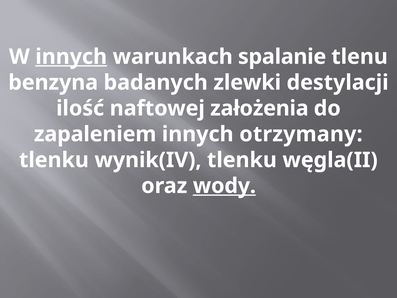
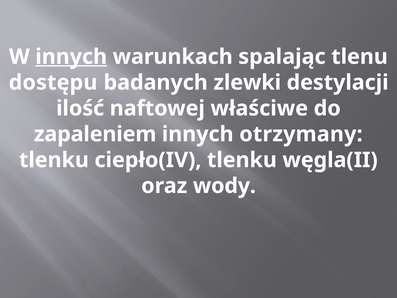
spalanie: spalanie -> spalając (282, 57)
benzyna: benzyna -> dostępu (53, 82)
założenia: założenia -> właściwe (259, 108)
wynik(IV: wynik(IV -> ciepło(IV (148, 160)
wody underline: present -> none (224, 186)
